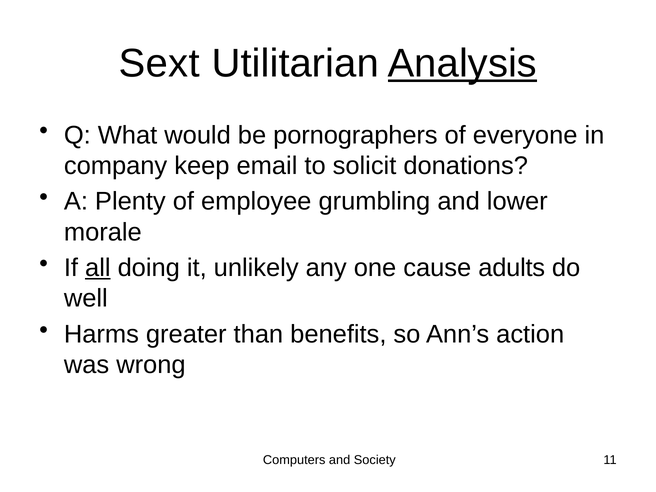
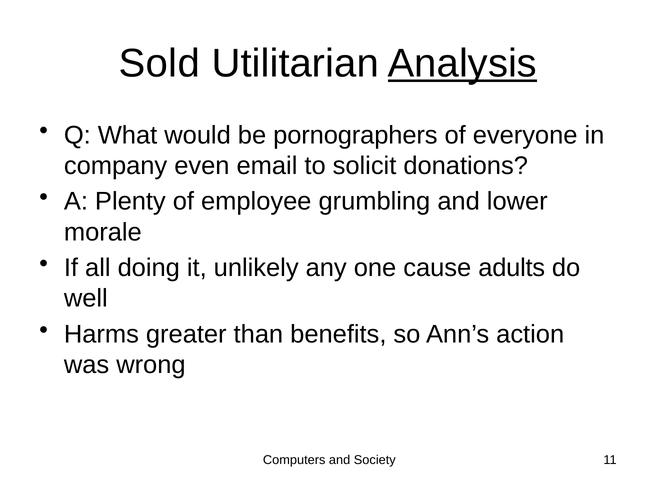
Sext: Sext -> Sold (159, 64)
keep: keep -> even (202, 166)
all underline: present -> none (98, 268)
